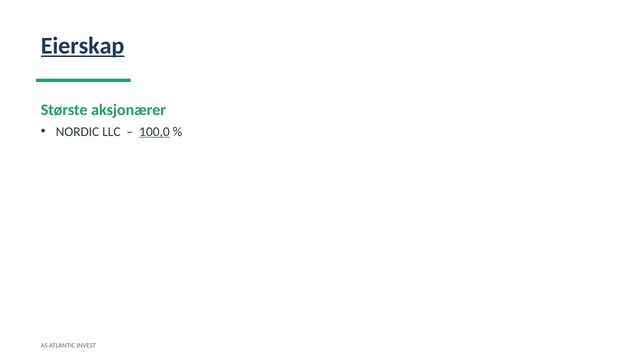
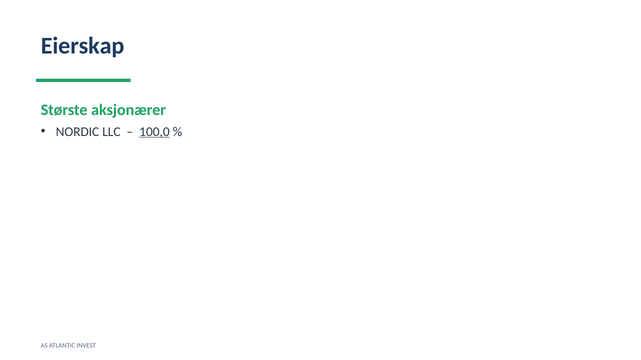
Eierskap underline: present -> none (83, 46)
